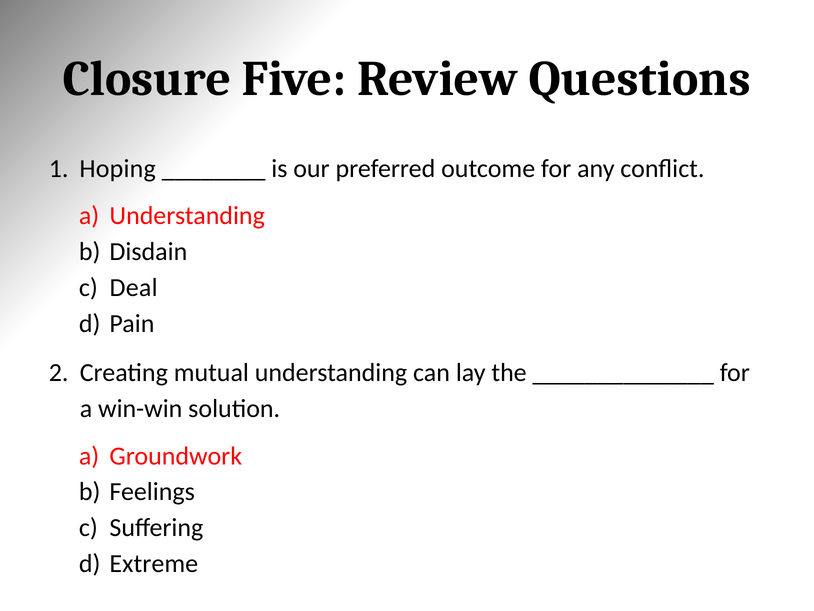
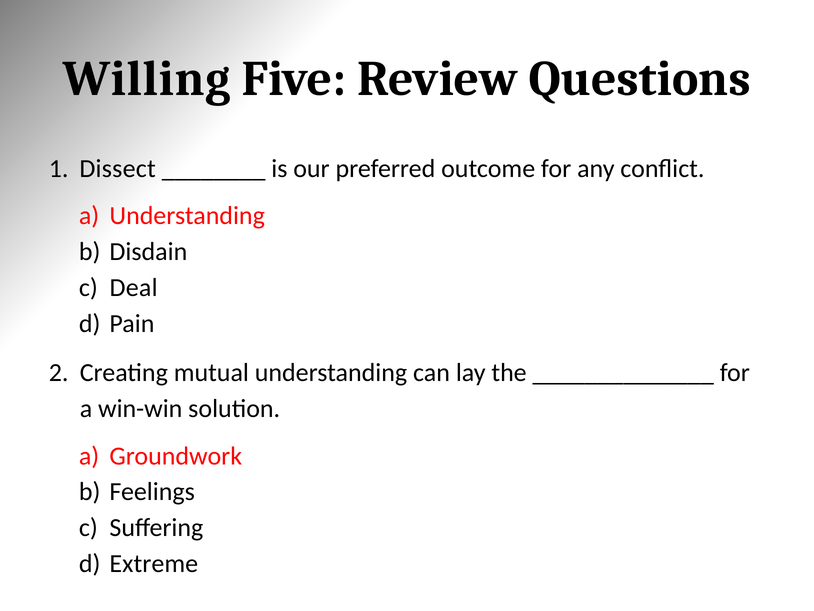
Closure: Closure -> Willing (147, 79)
Hoping: Hoping -> Dissect (118, 169)
